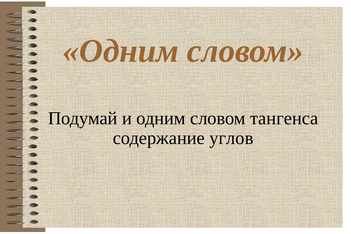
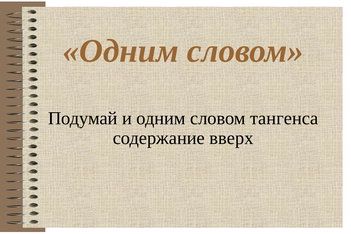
углов: углов -> вверх (231, 138)
